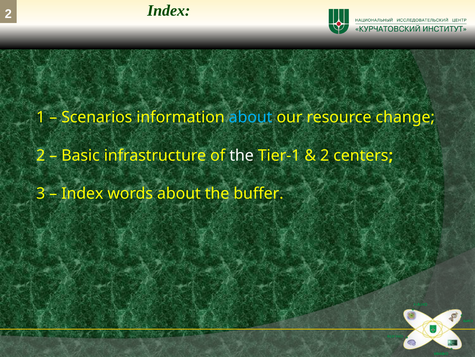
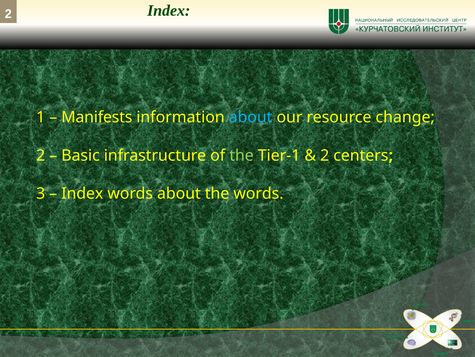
Scenarios: Scenarios -> Manifests (97, 117)
the colour: white -> light green (242, 155)
the buffer: buffer -> words (258, 193)
